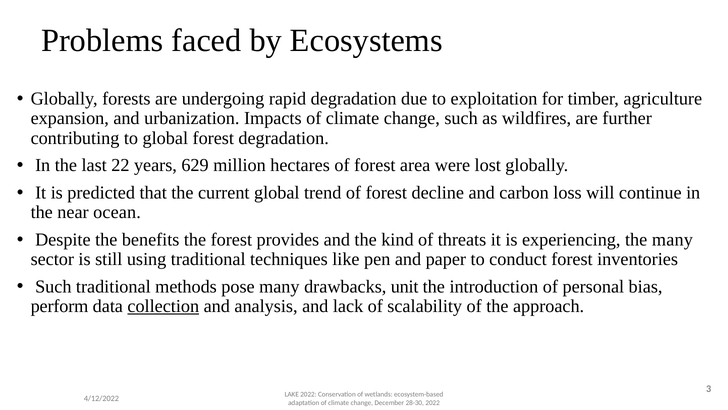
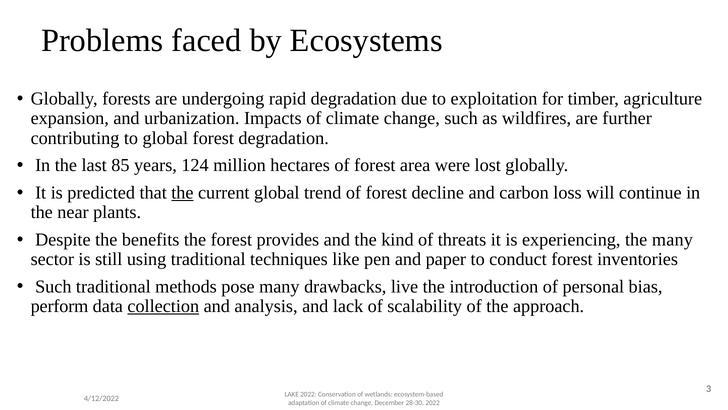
22: 22 -> 85 (120, 165)
629: 629 -> 124 (195, 165)
the underline: none -> present (182, 192)
ocean: ocean -> plants (117, 212)
unit: unit -> live (405, 286)
